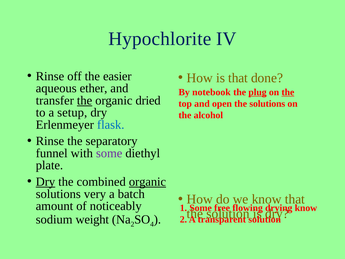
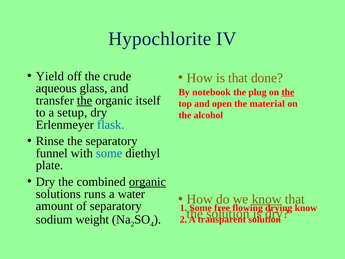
Rinse: Rinse -> Yield (50, 76)
easier: easier -> crude (117, 76)
ether: ether -> glass (94, 88)
plug underline: present -> none (258, 92)
dried: dried -> itself (148, 100)
the solutions: solutions -> material (267, 104)
some colour: purple -> blue (109, 153)
Dry underline: present -> none (45, 182)
very: very -> runs (95, 194)
batch: batch -> water (131, 194)
know underline: none -> present (267, 199)
of noticeably: noticeably -> separatory (116, 206)
